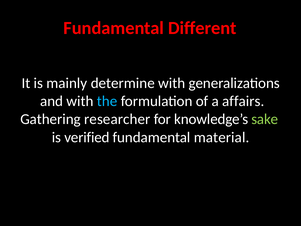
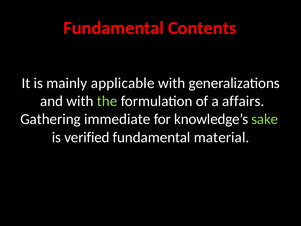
Different: Different -> Contents (202, 28)
determine: determine -> applicable (123, 83)
the colour: light blue -> light green (107, 101)
researcher: researcher -> immediate (117, 119)
